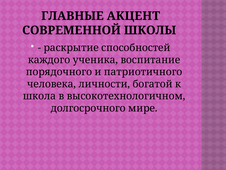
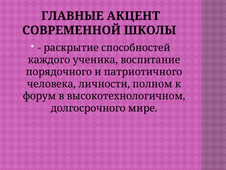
богатой: богатой -> полном (152, 84)
школа: школа -> форум (39, 96)
